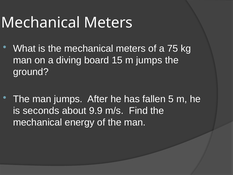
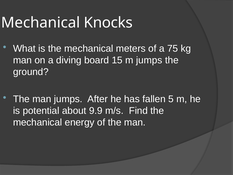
Meters: Meters -> Knocks (108, 23)
seconds: seconds -> potential (41, 111)
